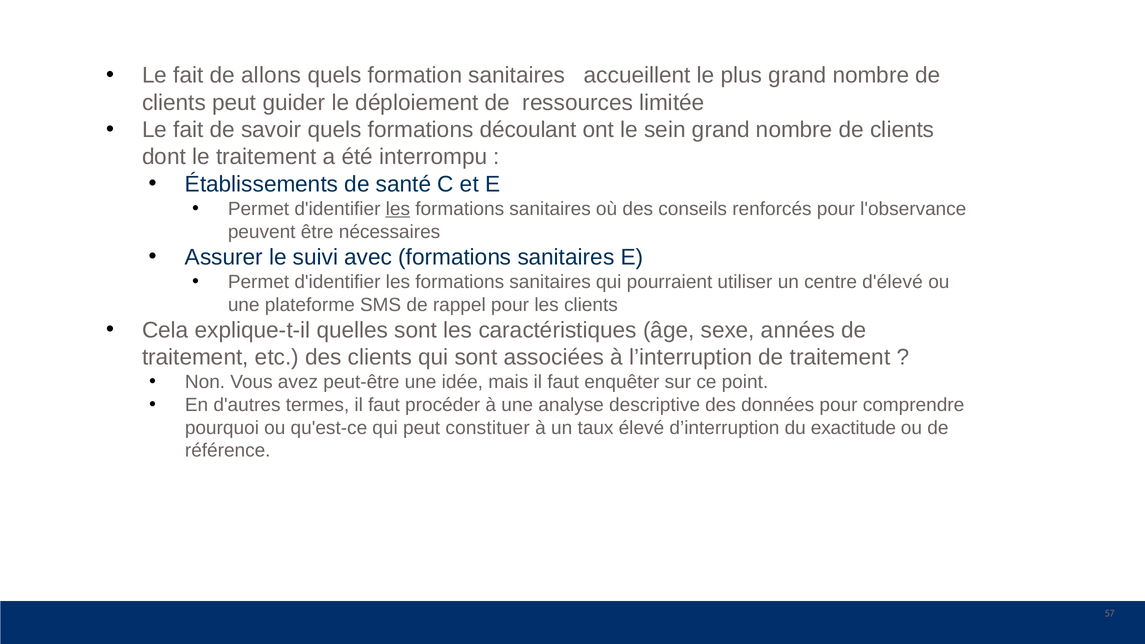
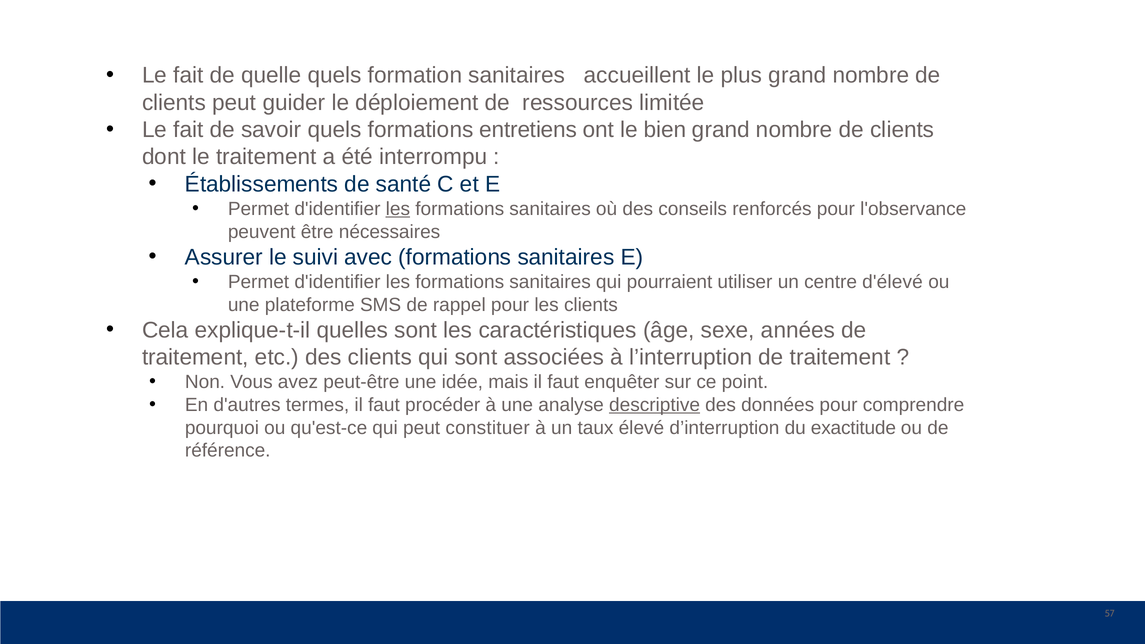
allons: allons -> quelle (271, 75)
découlant: découlant -> entretiens (528, 130)
sein: sein -> bien (665, 130)
descriptive underline: none -> present (655, 405)
